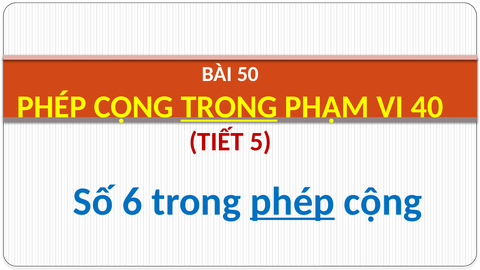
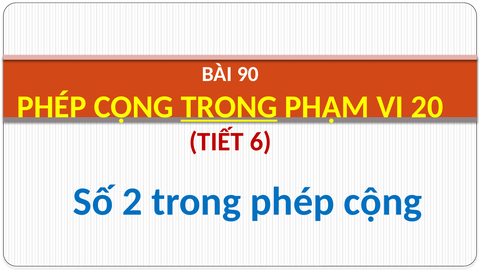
50: 50 -> 90 (248, 74)
40: 40 -> 20 (427, 107)
5: 5 -> 6 (261, 142)
6: 6 -> 2 (132, 202)
phép underline: present -> none (292, 202)
